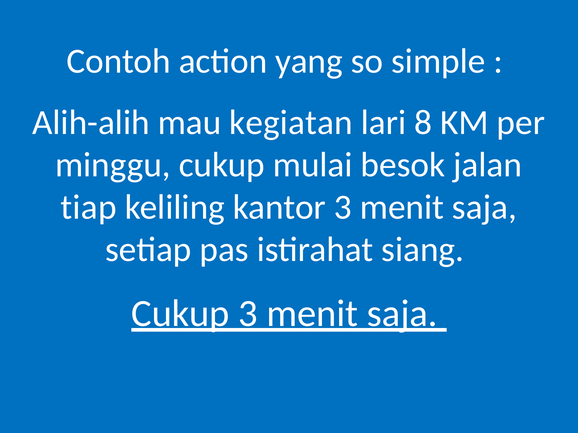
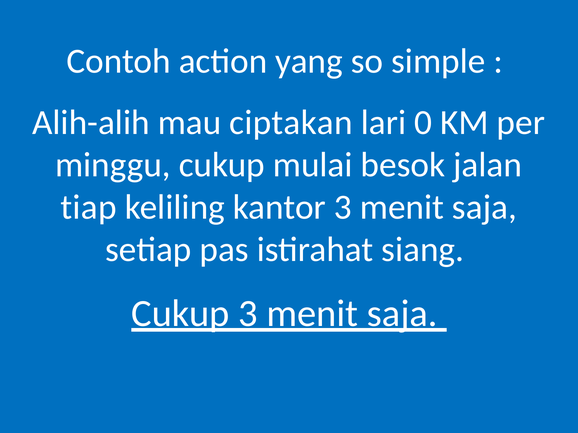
kegiatan: kegiatan -> ciptakan (291, 123)
8: 8 -> 0 (423, 123)
